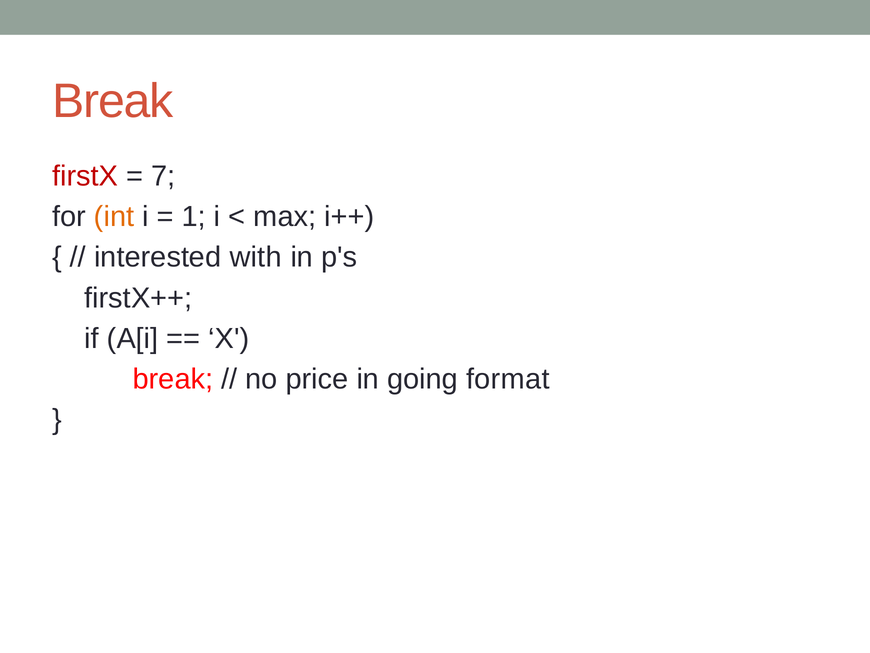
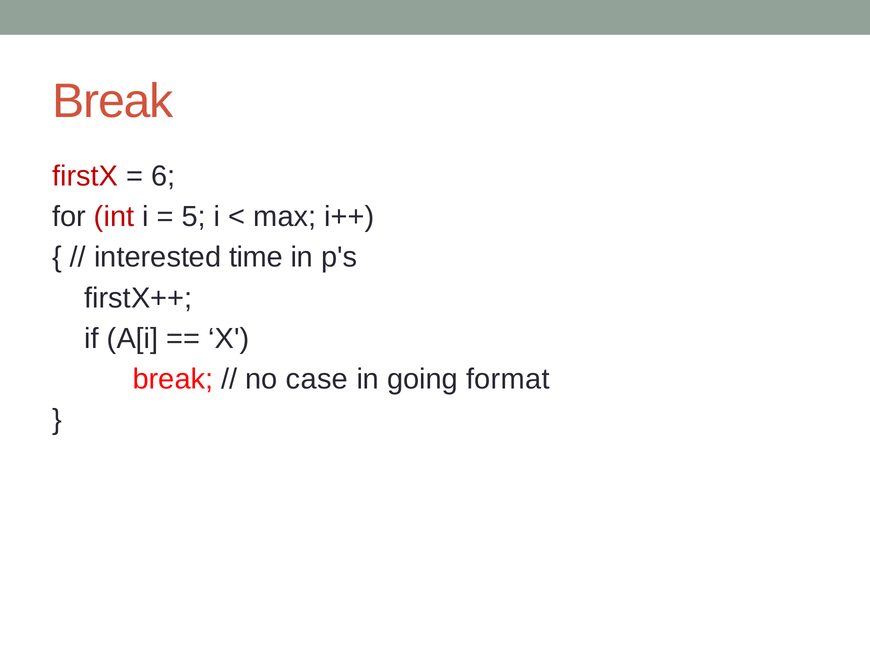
7: 7 -> 6 (163, 176)
int colour: orange -> red (114, 217)
1: 1 -> 5 (194, 217)
with: with -> time (256, 257)
price: price -> case (317, 379)
